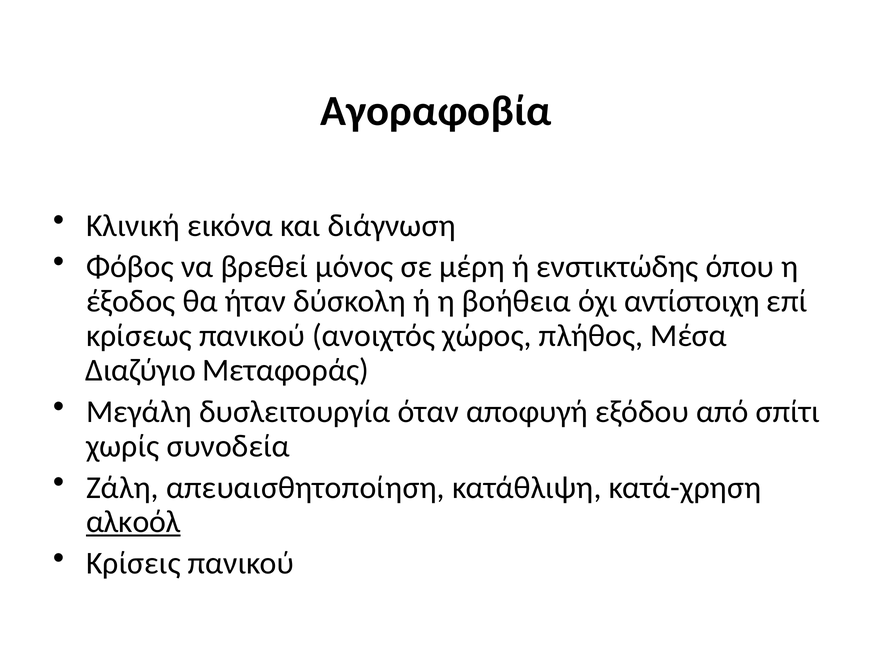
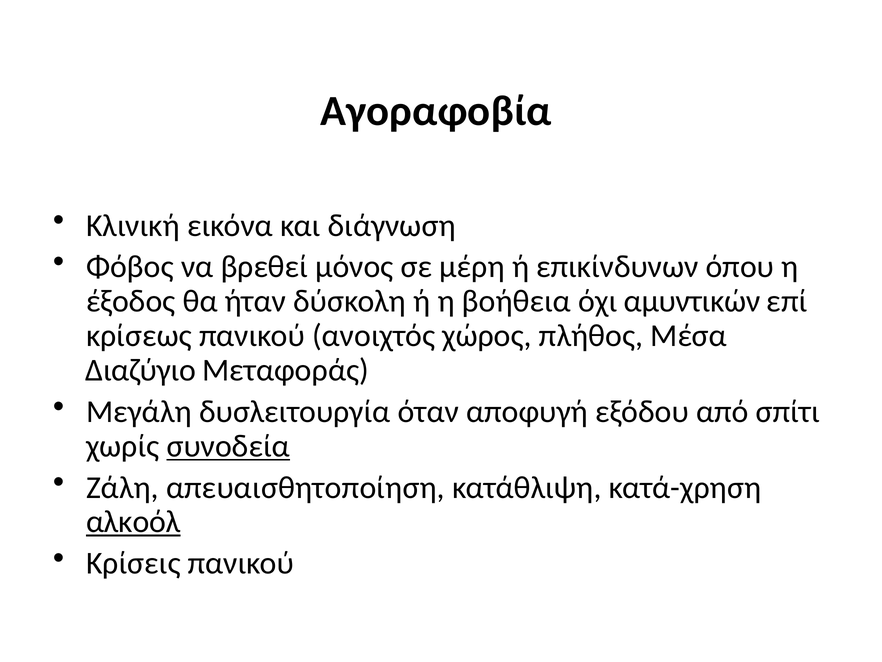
ενστικτώδης: ενστικτώδης -> επικίνδυνων (617, 267)
αντίστοιχη: αντίστοιχη -> αμυντικών (692, 301)
συνοδεία underline: none -> present (228, 446)
